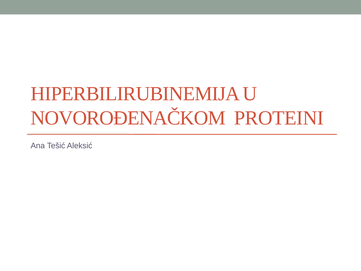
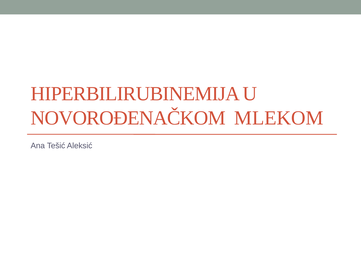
PROTEINI: PROTEINI -> MLEKOM (279, 118)
